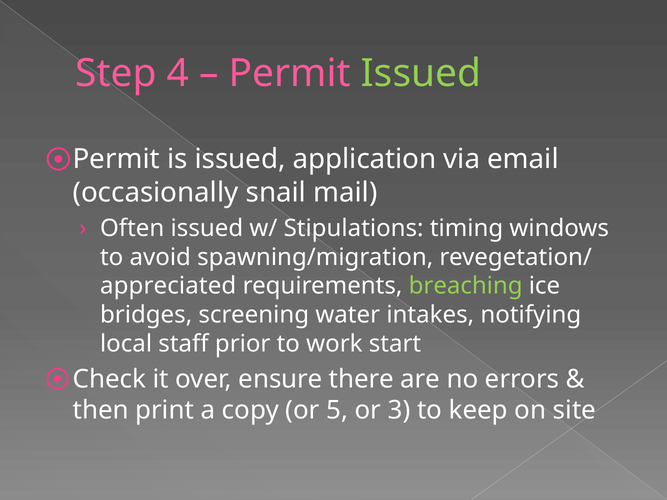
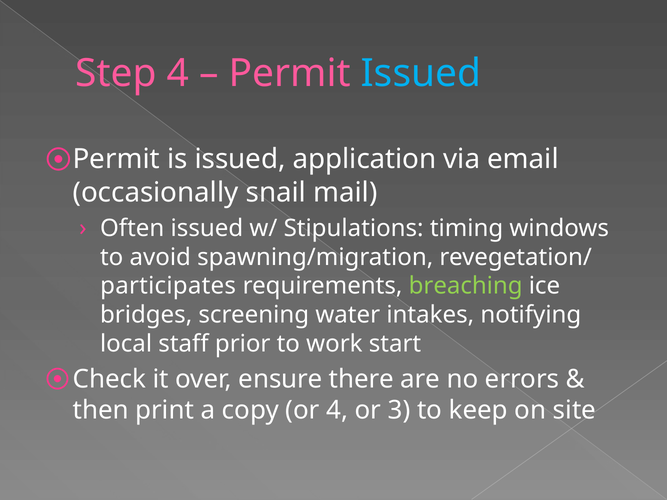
Issued colour: light green -> light blue (421, 73)
appreciated: appreciated -> participates (168, 286)
or 5: 5 -> 4 (337, 410)
